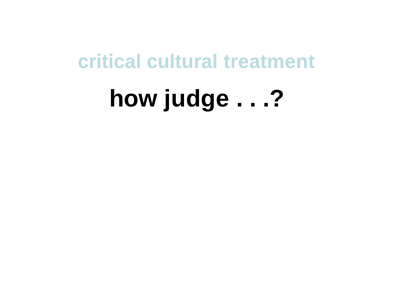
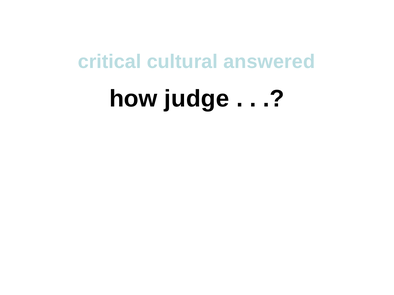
treatment: treatment -> answered (269, 62)
